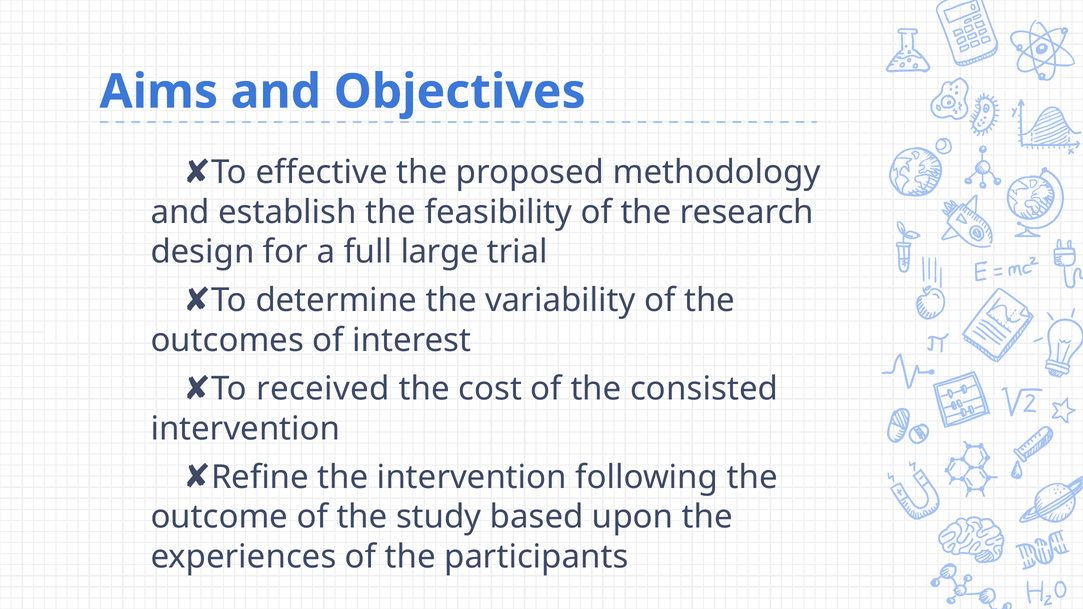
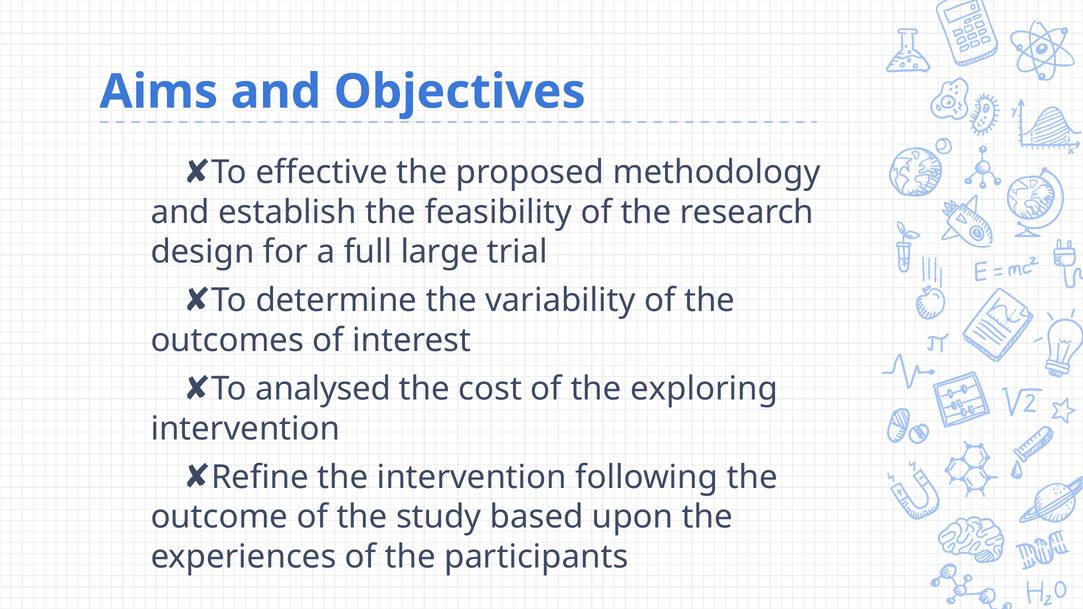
received: received -> analysed (323, 389)
consisted: consisted -> exploring (704, 389)
